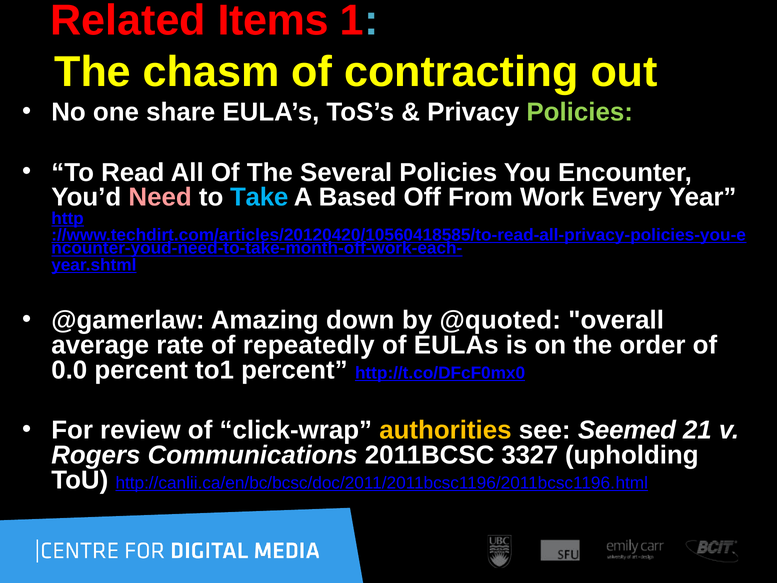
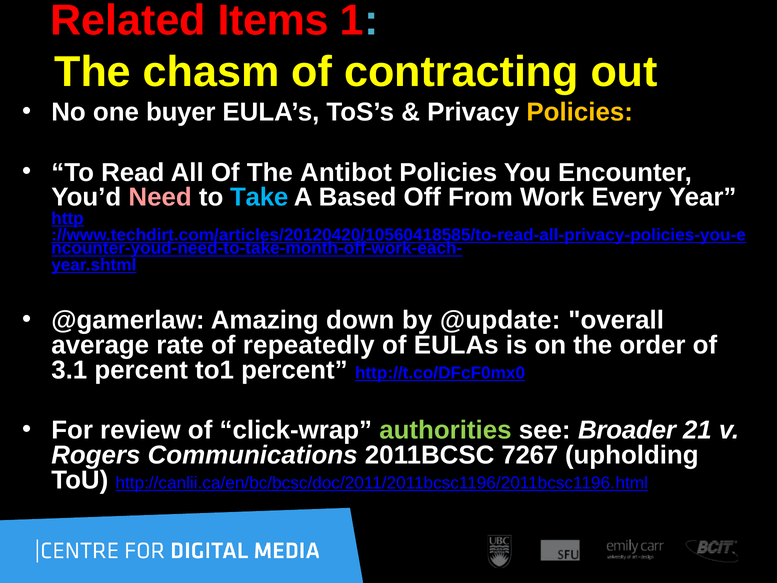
share: share -> buyer (181, 112)
Policies colour: light green -> yellow (580, 112)
Several: Several -> Antibot (346, 172)
@quoted: @quoted -> @update (500, 320)
0.0: 0.0 -> 3.1 (69, 370)
authorities colour: yellow -> light green (445, 430)
Seemed: Seemed -> Broader (627, 430)
3327: 3327 -> 7267 (530, 455)
